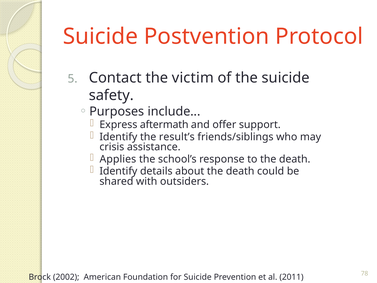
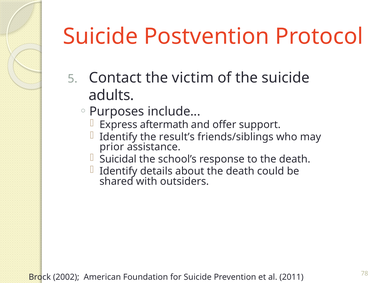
safety: safety -> adults (111, 95)
crisis: crisis -> prior (112, 147)
Applies: Applies -> Suicidal (118, 159)
